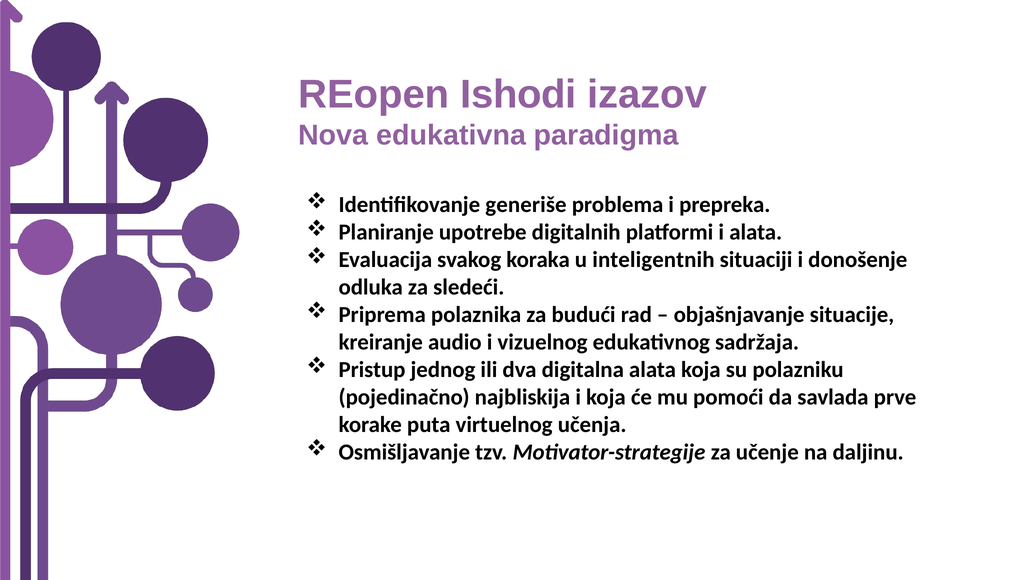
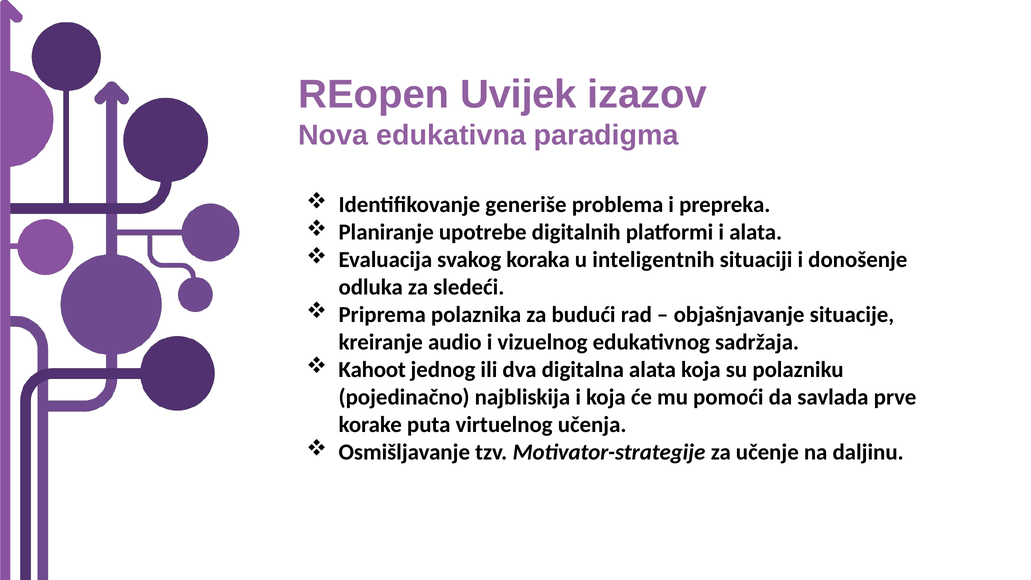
Ishodi: Ishodi -> Uvijek (518, 95)
Pristup: Pristup -> Kahoot (372, 370)
